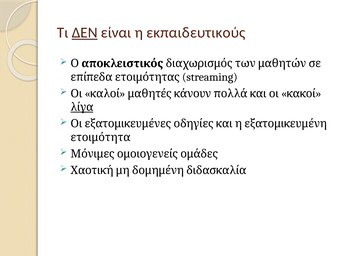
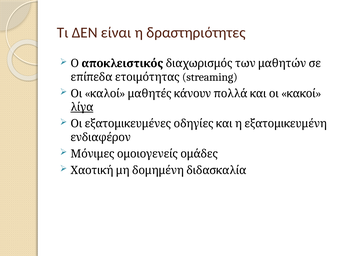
ΔΕΝ underline: present -> none (85, 33)
εκπαιδευτικούς: εκπαιδευτικούς -> δραστηριότητες (196, 33)
ετοιμότητα: ετοιμότητα -> ενδιαφέρον (101, 137)
